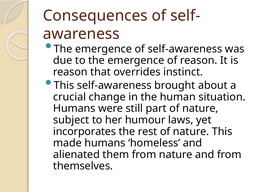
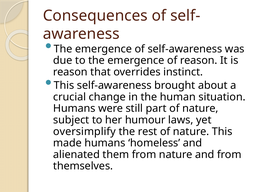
incorporates: incorporates -> oversimplify (84, 132)
